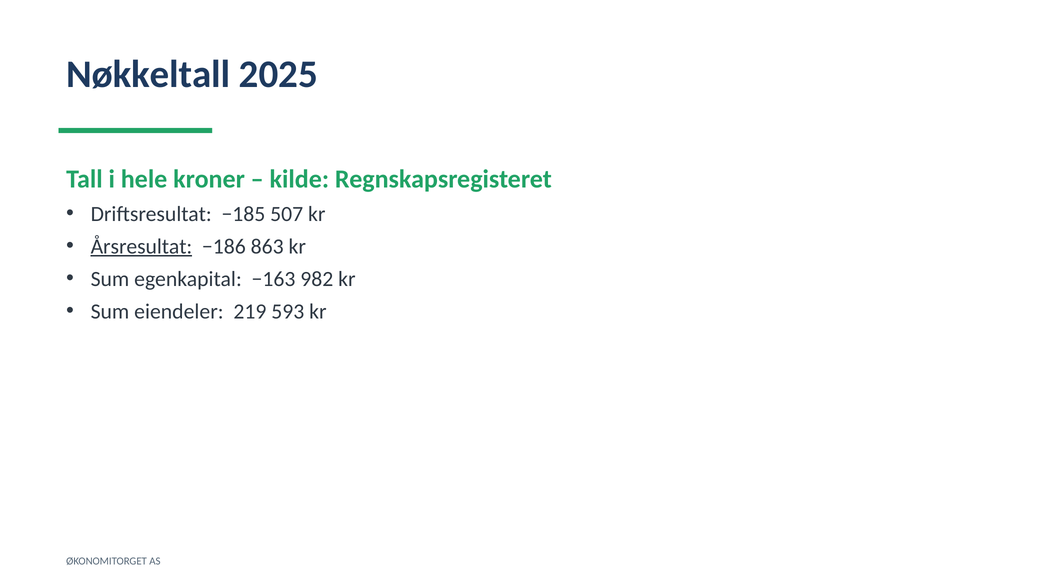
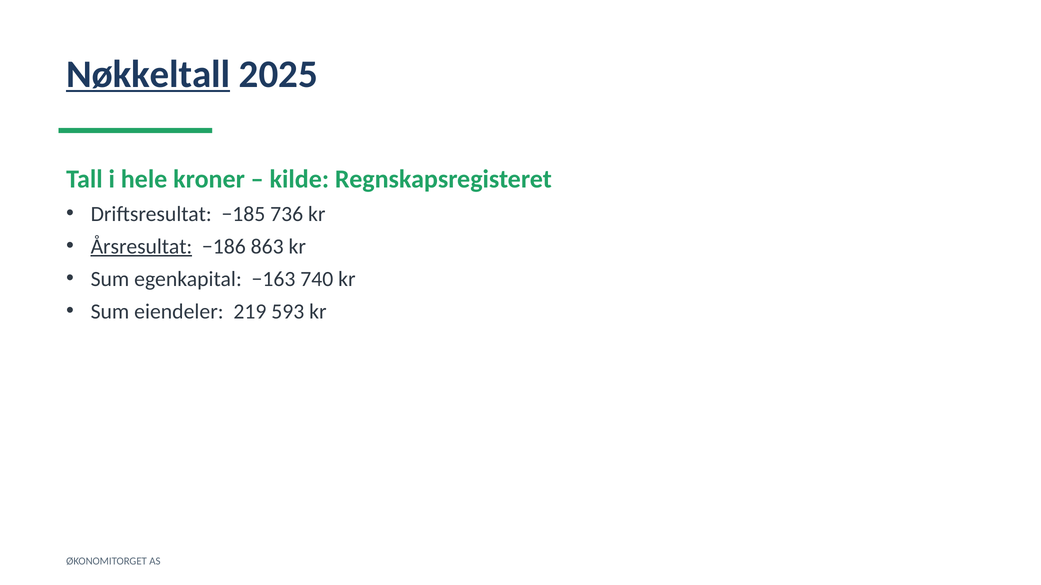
Nøkkeltall underline: none -> present (148, 74)
507: 507 -> 736 (287, 214)
982: 982 -> 740 (317, 279)
